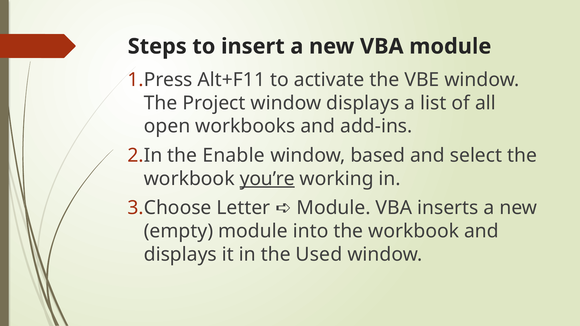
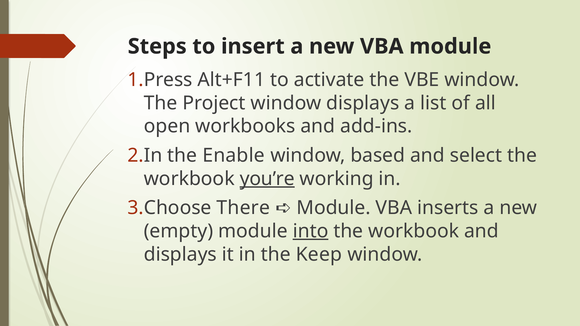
Letter: Letter -> There (243, 208)
into underline: none -> present (311, 231)
Used: Used -> Keep (319, 254)
